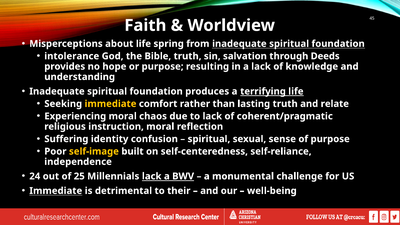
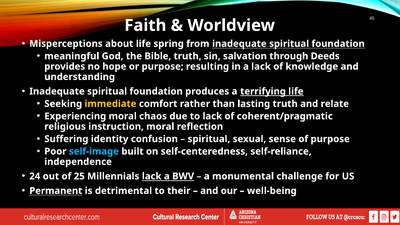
intolerance: intolerance -> meaningful (72, 56)
self-image colour: yellow -> light blue (94, 151)
Immediate: Immediate -> Permanent (56, 191)
